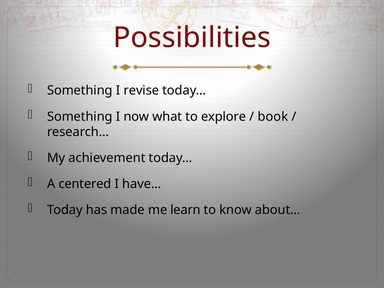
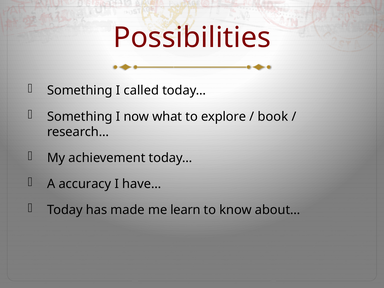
revise: revise -> called (141, 91)
centered: centered -> accuracy (85, 184)
